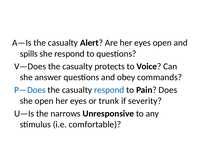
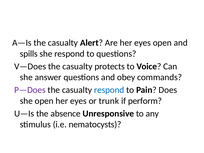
P—Does colour: blue -> purple (30, 90)
severity: severity -> perform (145, 101)
narrows: narrows -> absence (66, 114)
comfortable: comfortable -> nematocysts (95, 124)
